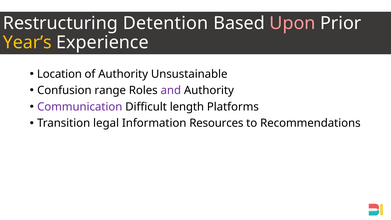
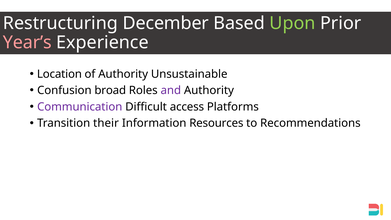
Detention: Detention -> December (166, 23)
Upon colour: pink -> light green (292, 23)
Year’s colour: yellow -> pink (27, 43)
range: range -> broad (110, 90)
length: length -> access (187, 107)
legal: legal -> their (106, 123)
